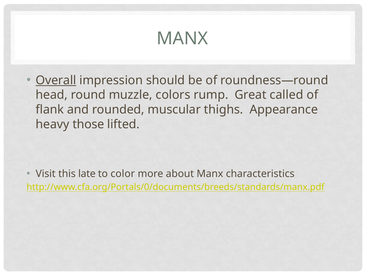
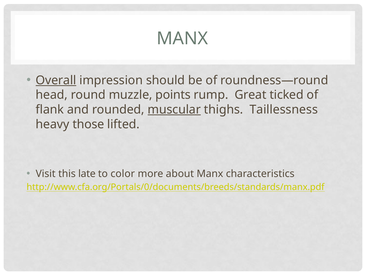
colors: colors -> points (173, 95)
called: called -> ticked (287, 95)
muscular underline: none -> present (174, 109)
Appearance: Appearance -> Taillessness (284, 109)
